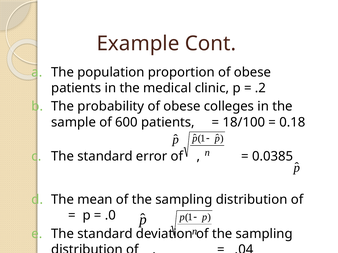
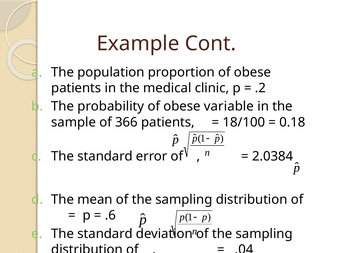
colleges: colleges -> variable (229, 107)
600: 600 -> 366 (126, 122)
0.0385: 0.0385 -> 2.0384 (273, 157)
.0: .0 -> .6 (110, 216)
